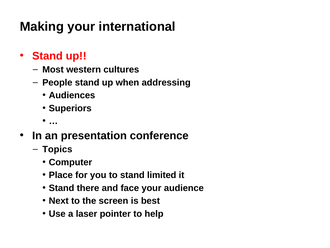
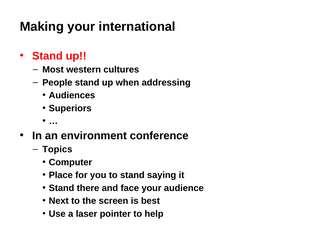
presentation: presentation -> environment (94, 135)
limited: limited -> saying (162, 175)
